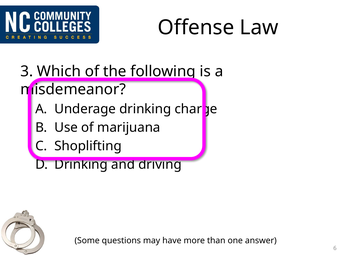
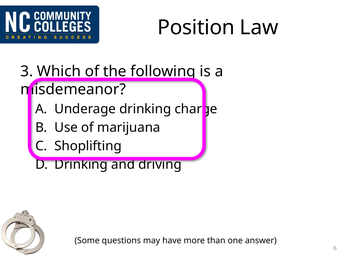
Offense: Offense -> Position (196, 28)
